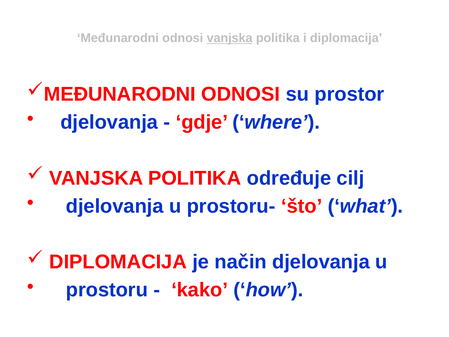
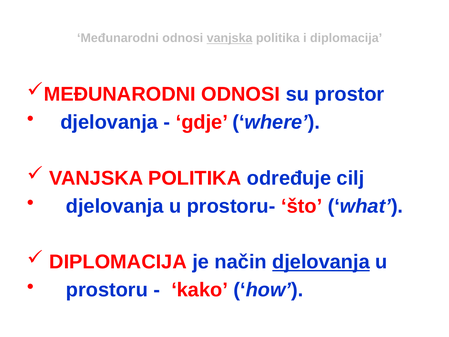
djelovanja underline: none -> present (321, 262)
